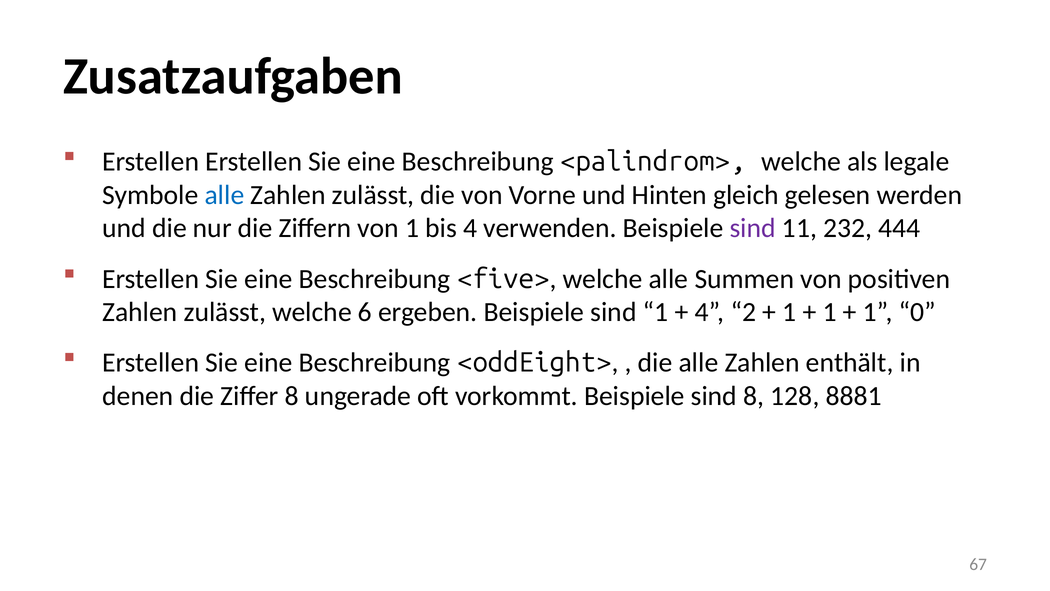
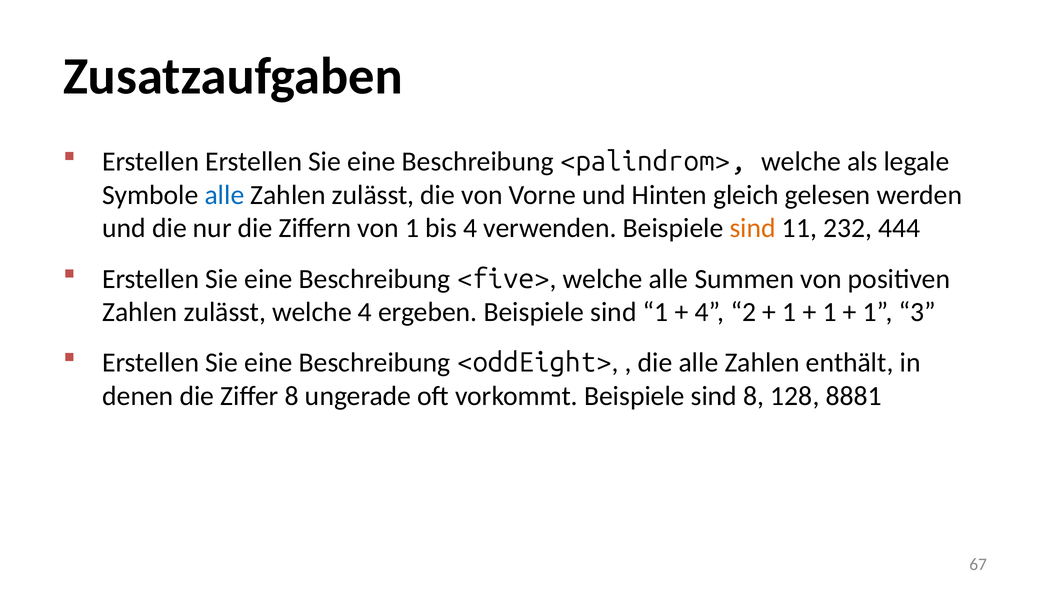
sind colour: purple -> orange (753, 228)
welche 6: 6 -> 4 (365, 312)
0: 0 -> 3 (917, 312)
